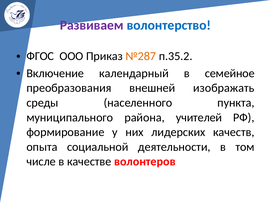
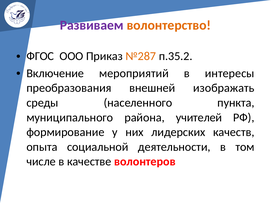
волонтерство colour: blue -> orange (169, 25)
календарный: календарный -> мероприятий (134, 73)
семейное: семейное -> интересы (230, 73)
